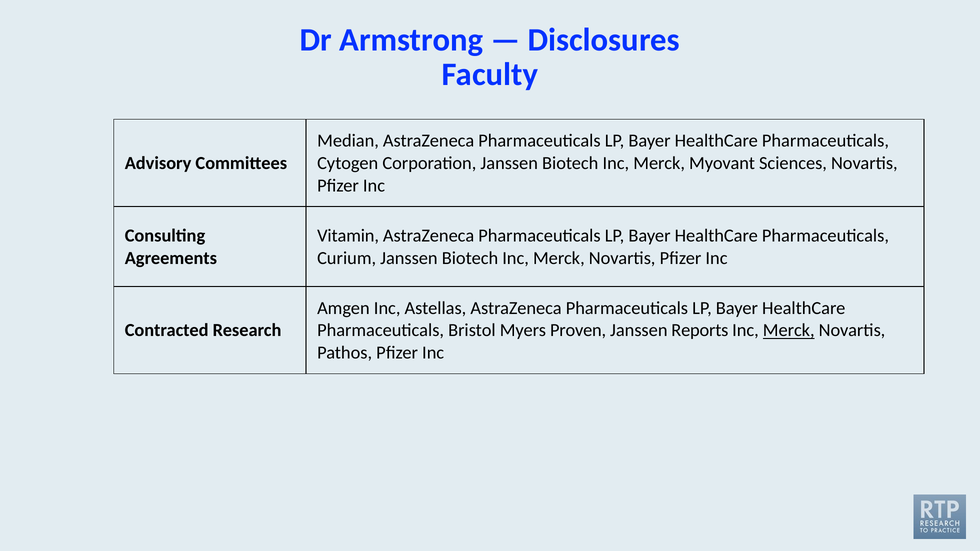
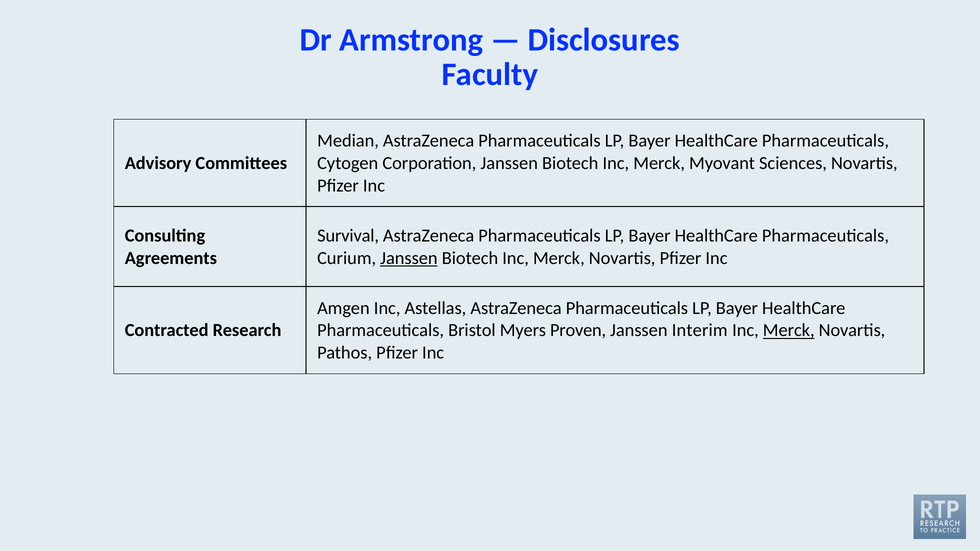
Vitamin: Vitamin -> Survival (348, 236)
Janssen underline: none -> present (409, 258)
Reports: Reports -> Interim (700, 331)
